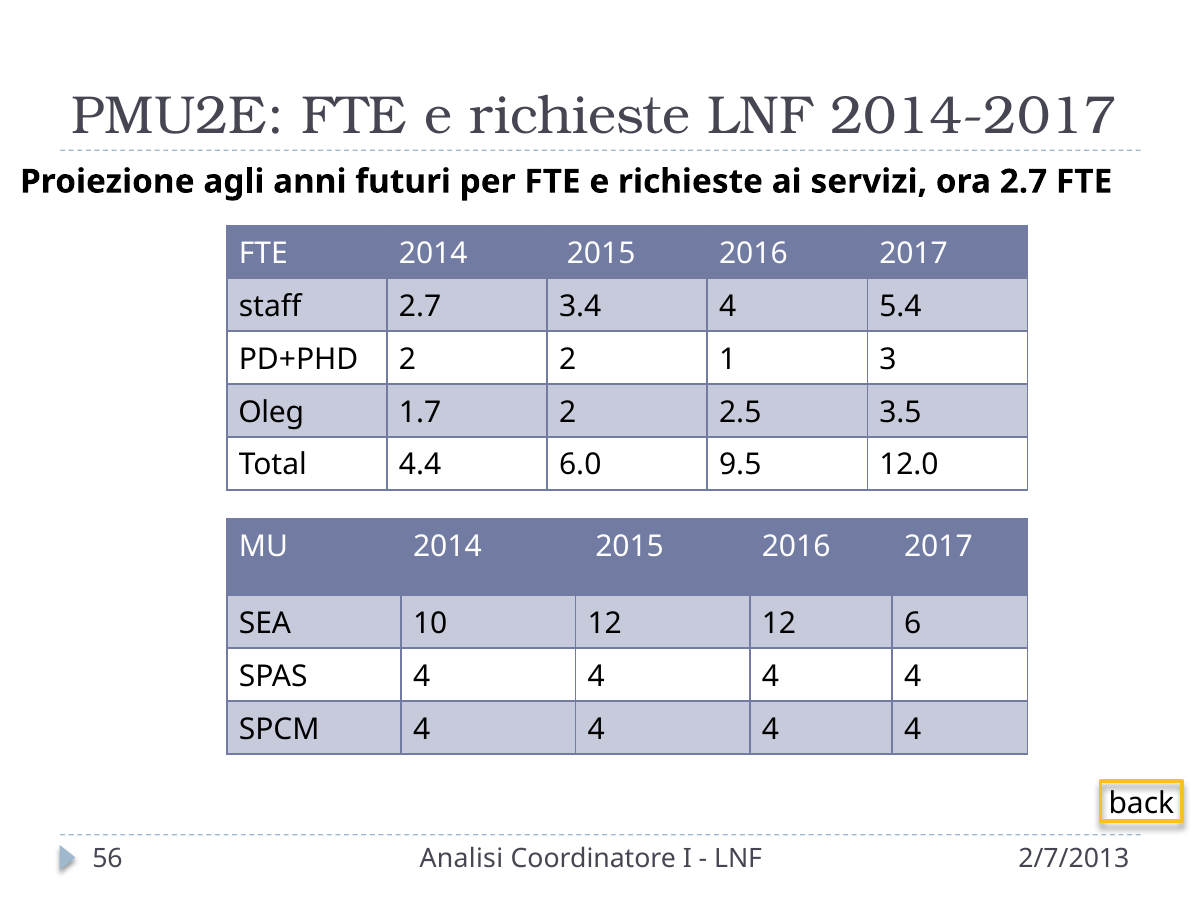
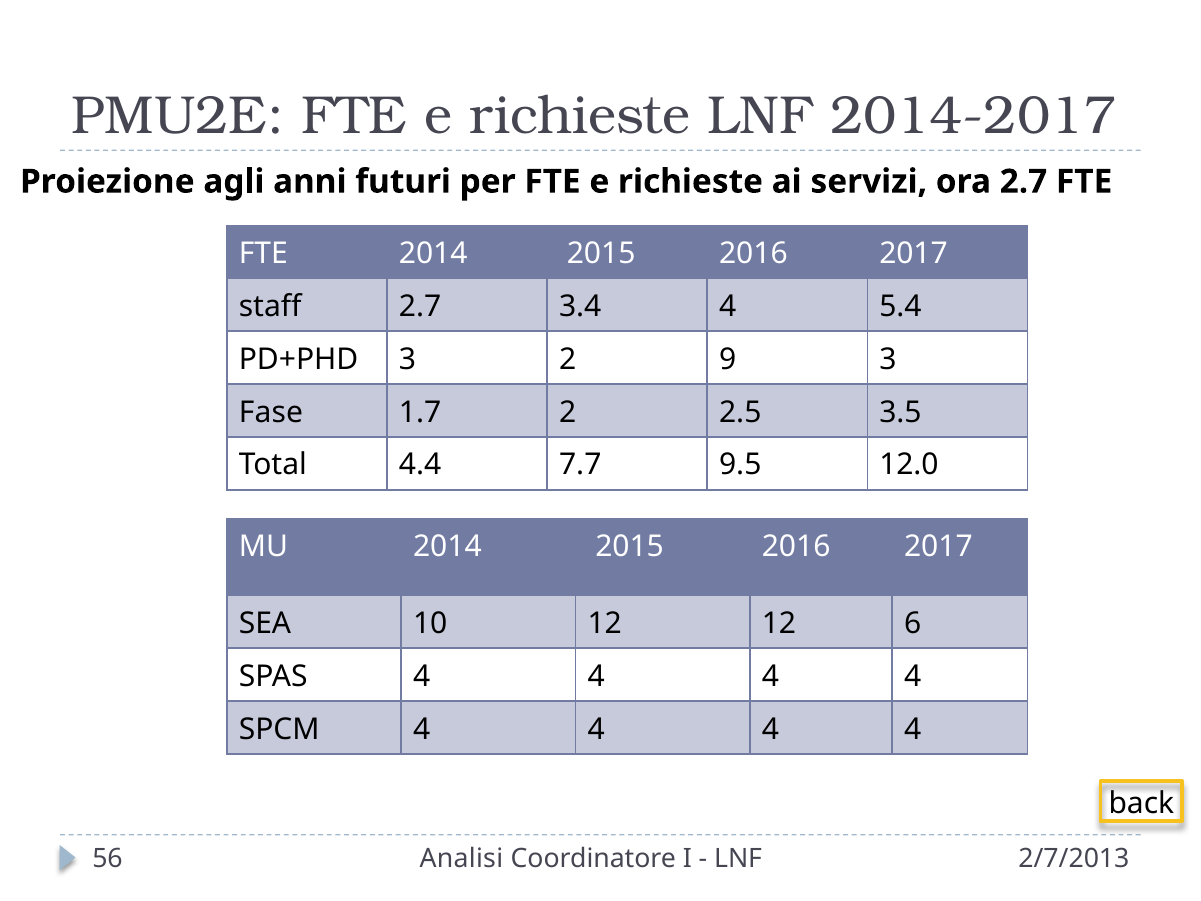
PD+PHD 2: 2 -> 3 (408, 359)
1: 1 -> 9 (728, 359)
Oleg: Oleg -> Fase (271, 412)
6.0: 6.0 -> 7.7 (580, 465)
